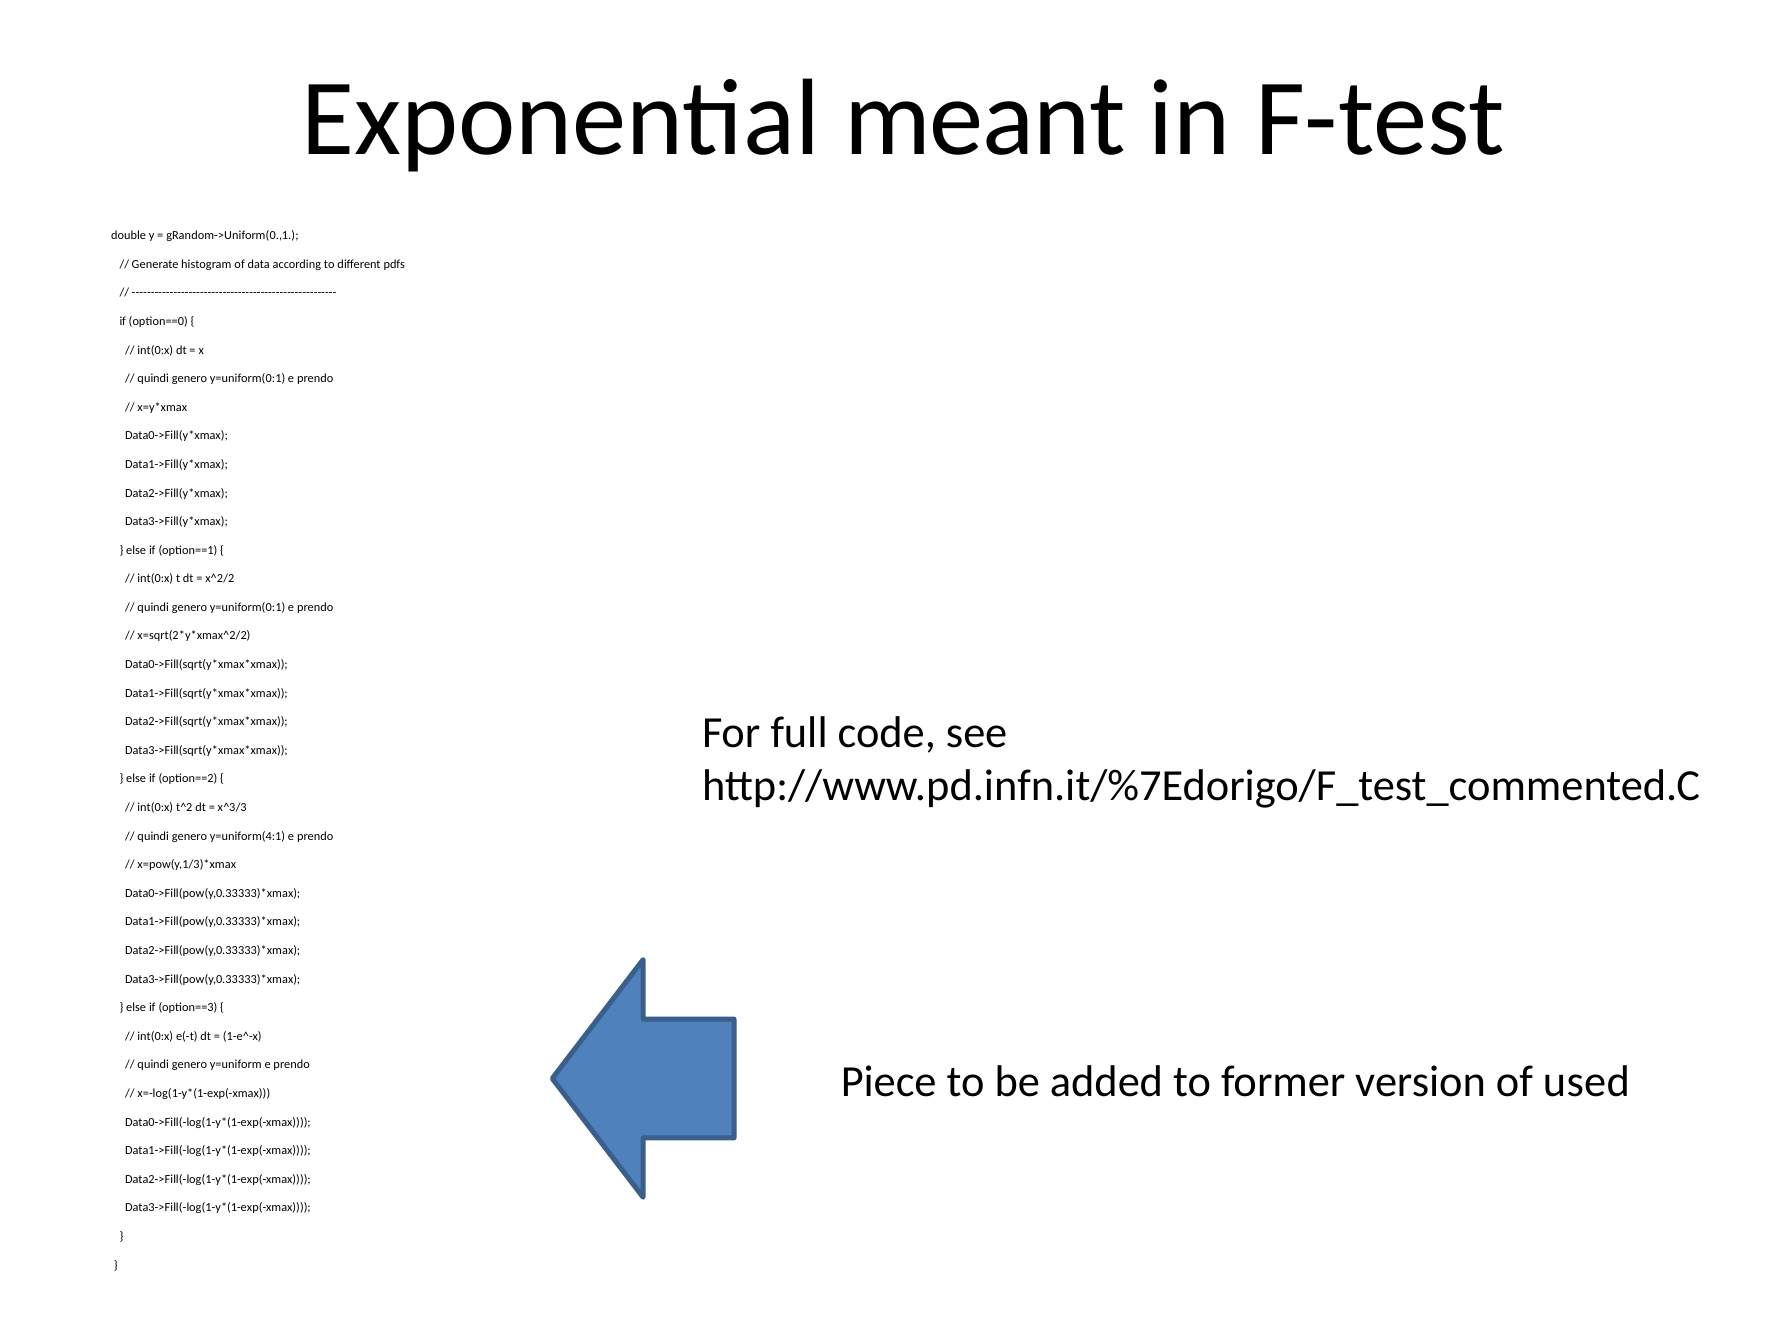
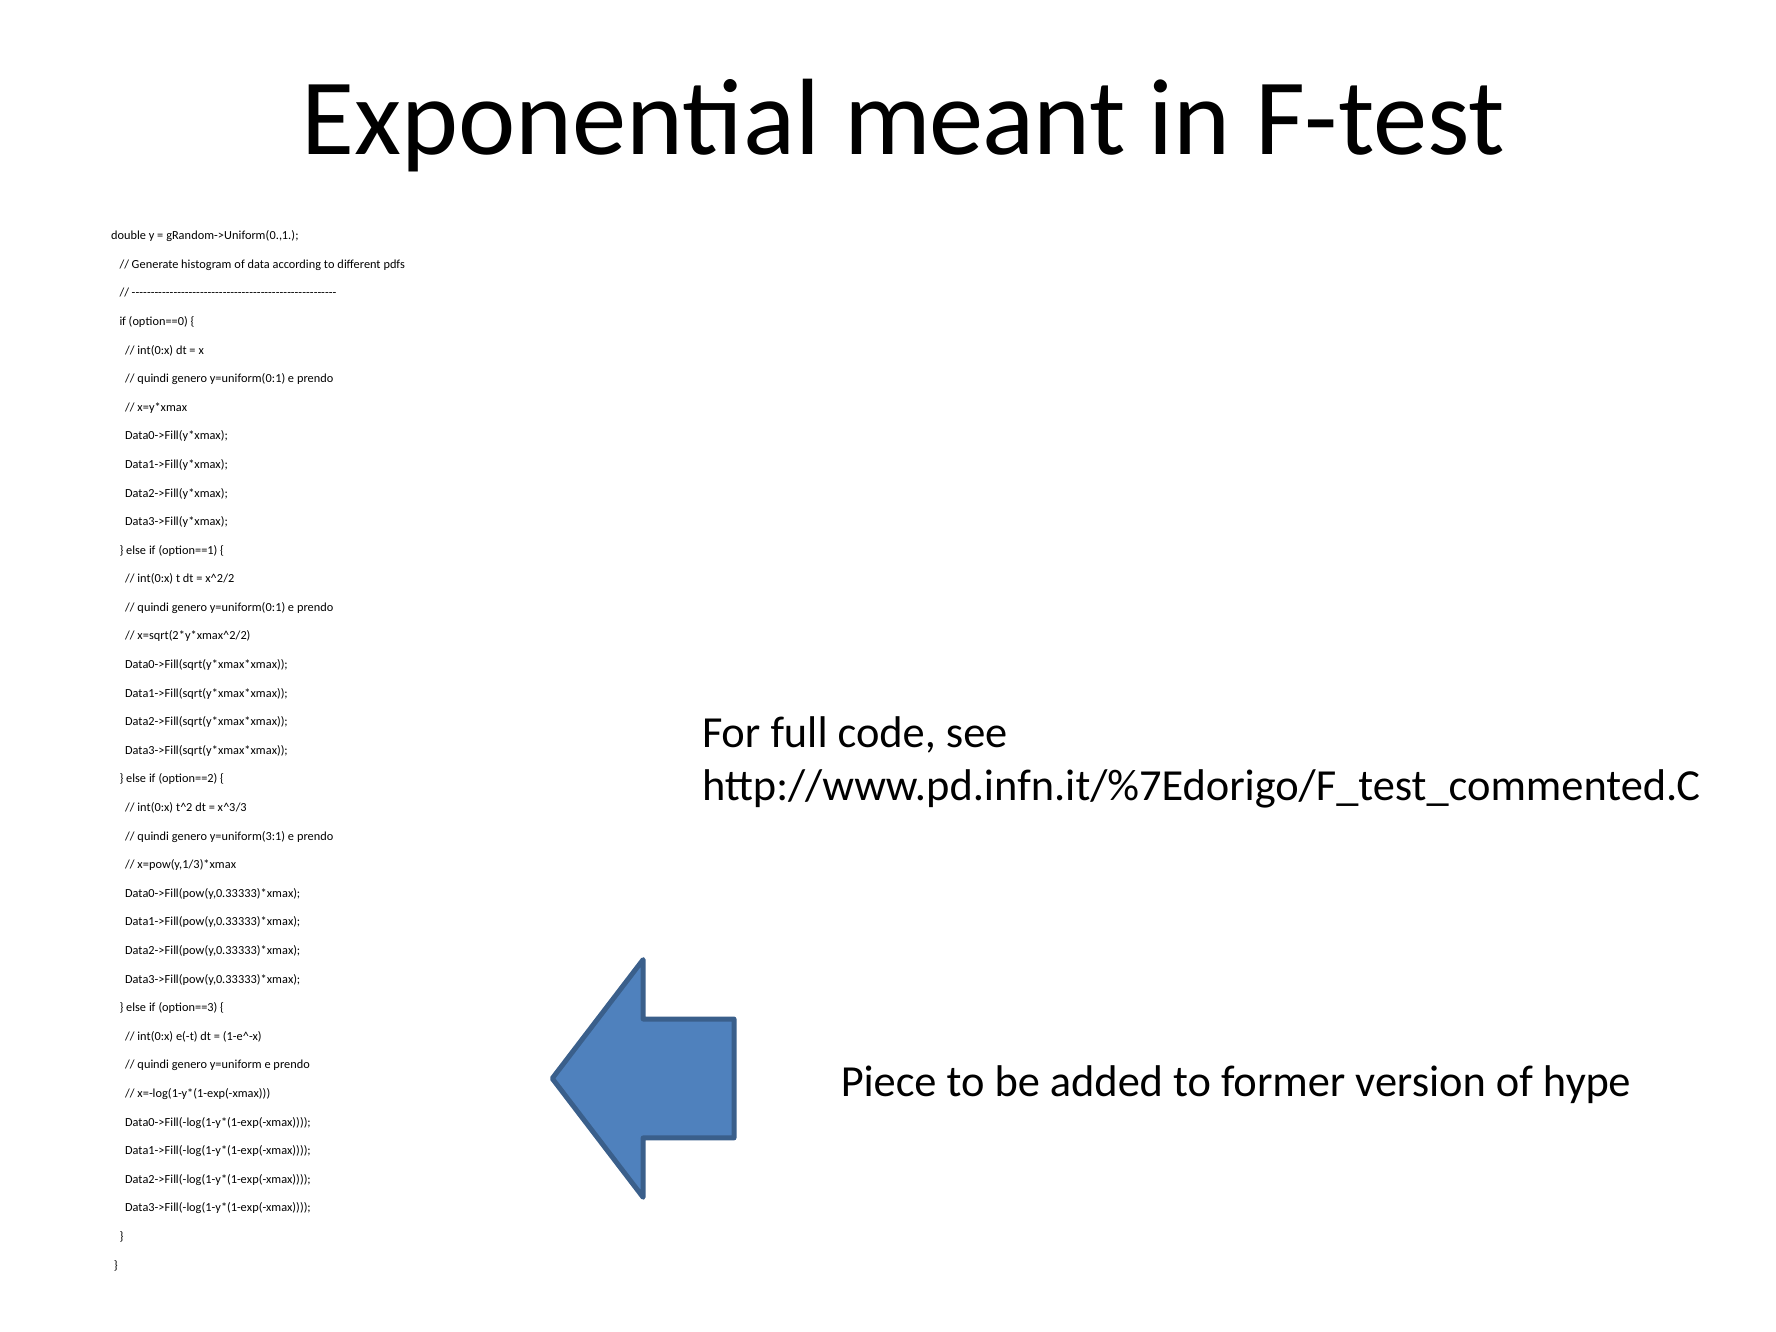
y=uniform(4:1: y=uniform(4:1 -> y=uniform(3:1 (248, 836)
used: used -> hype (1587, 1082)
